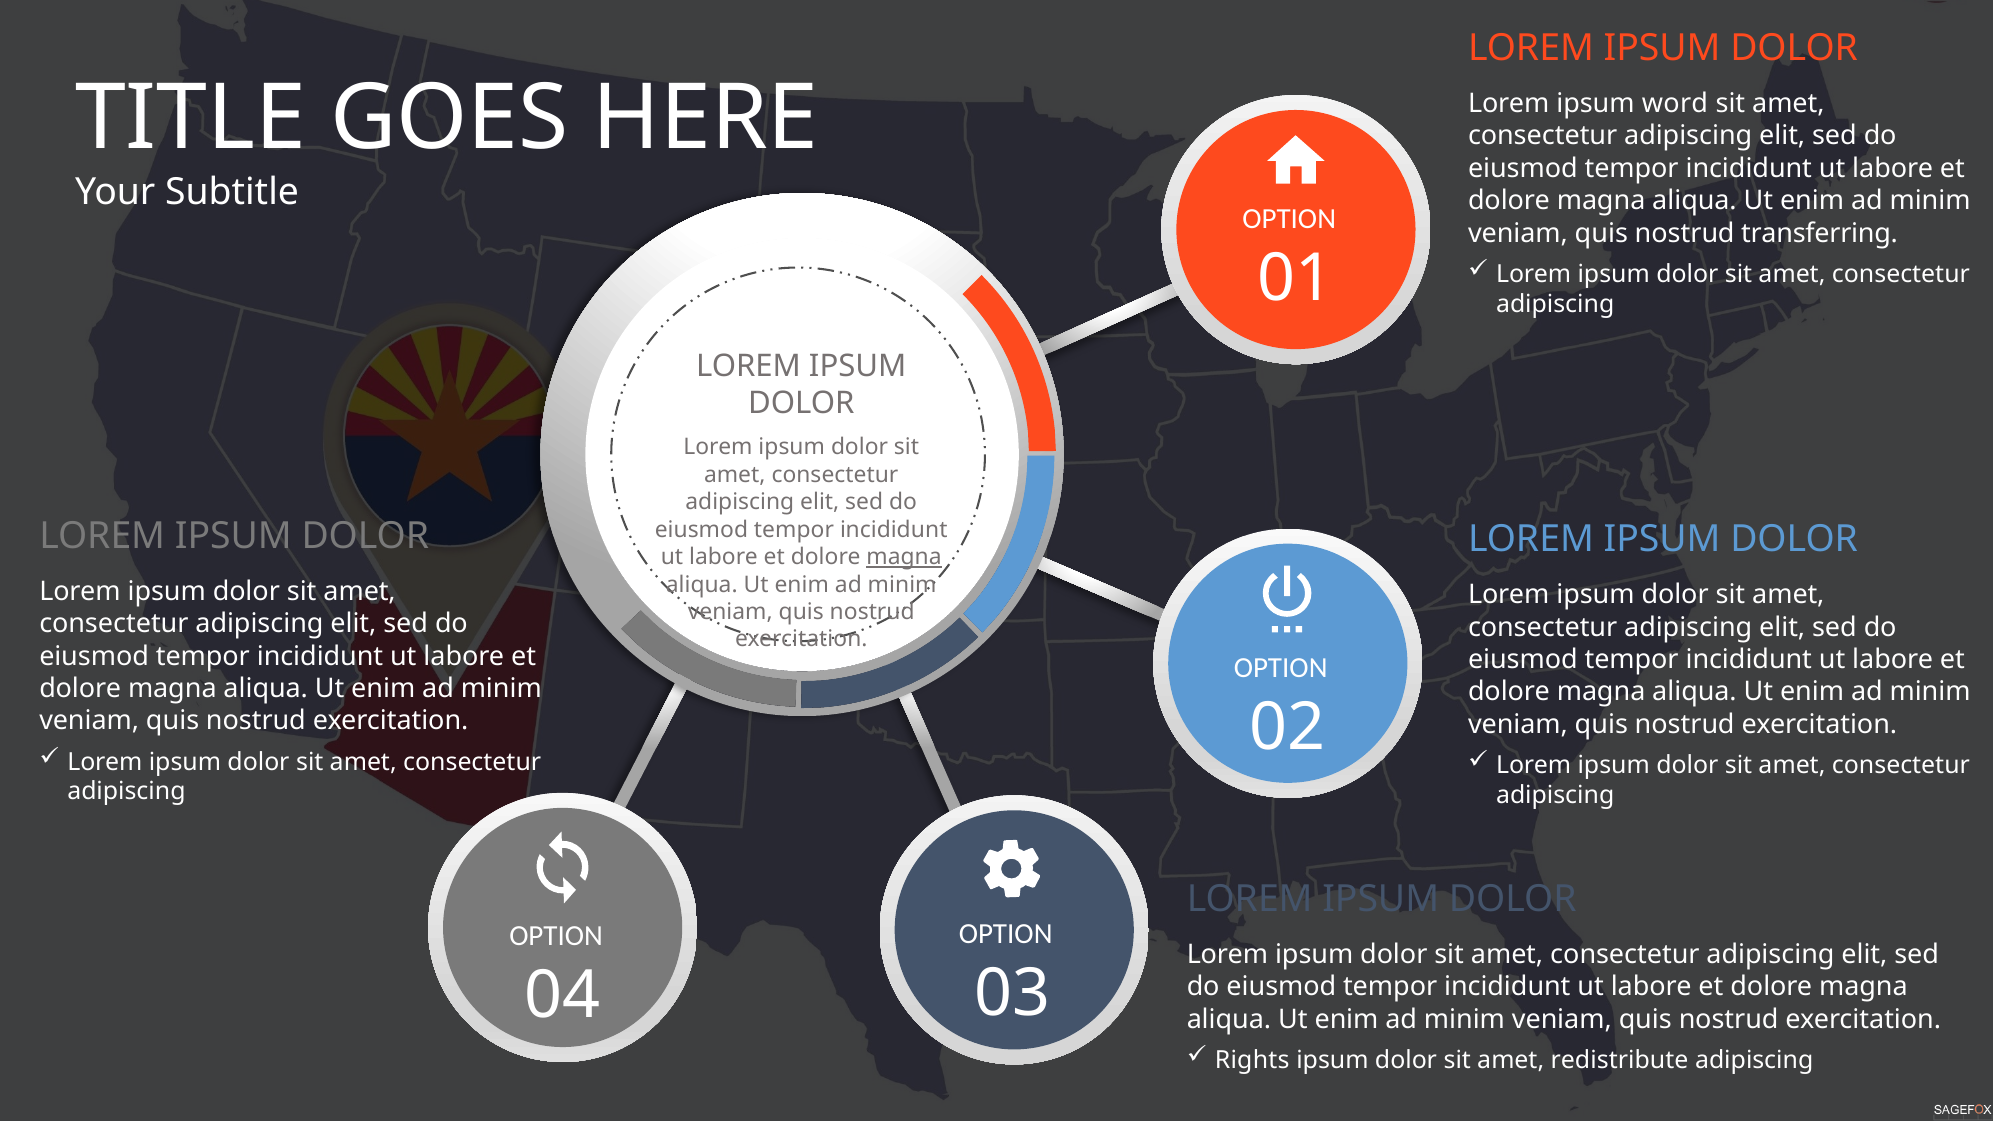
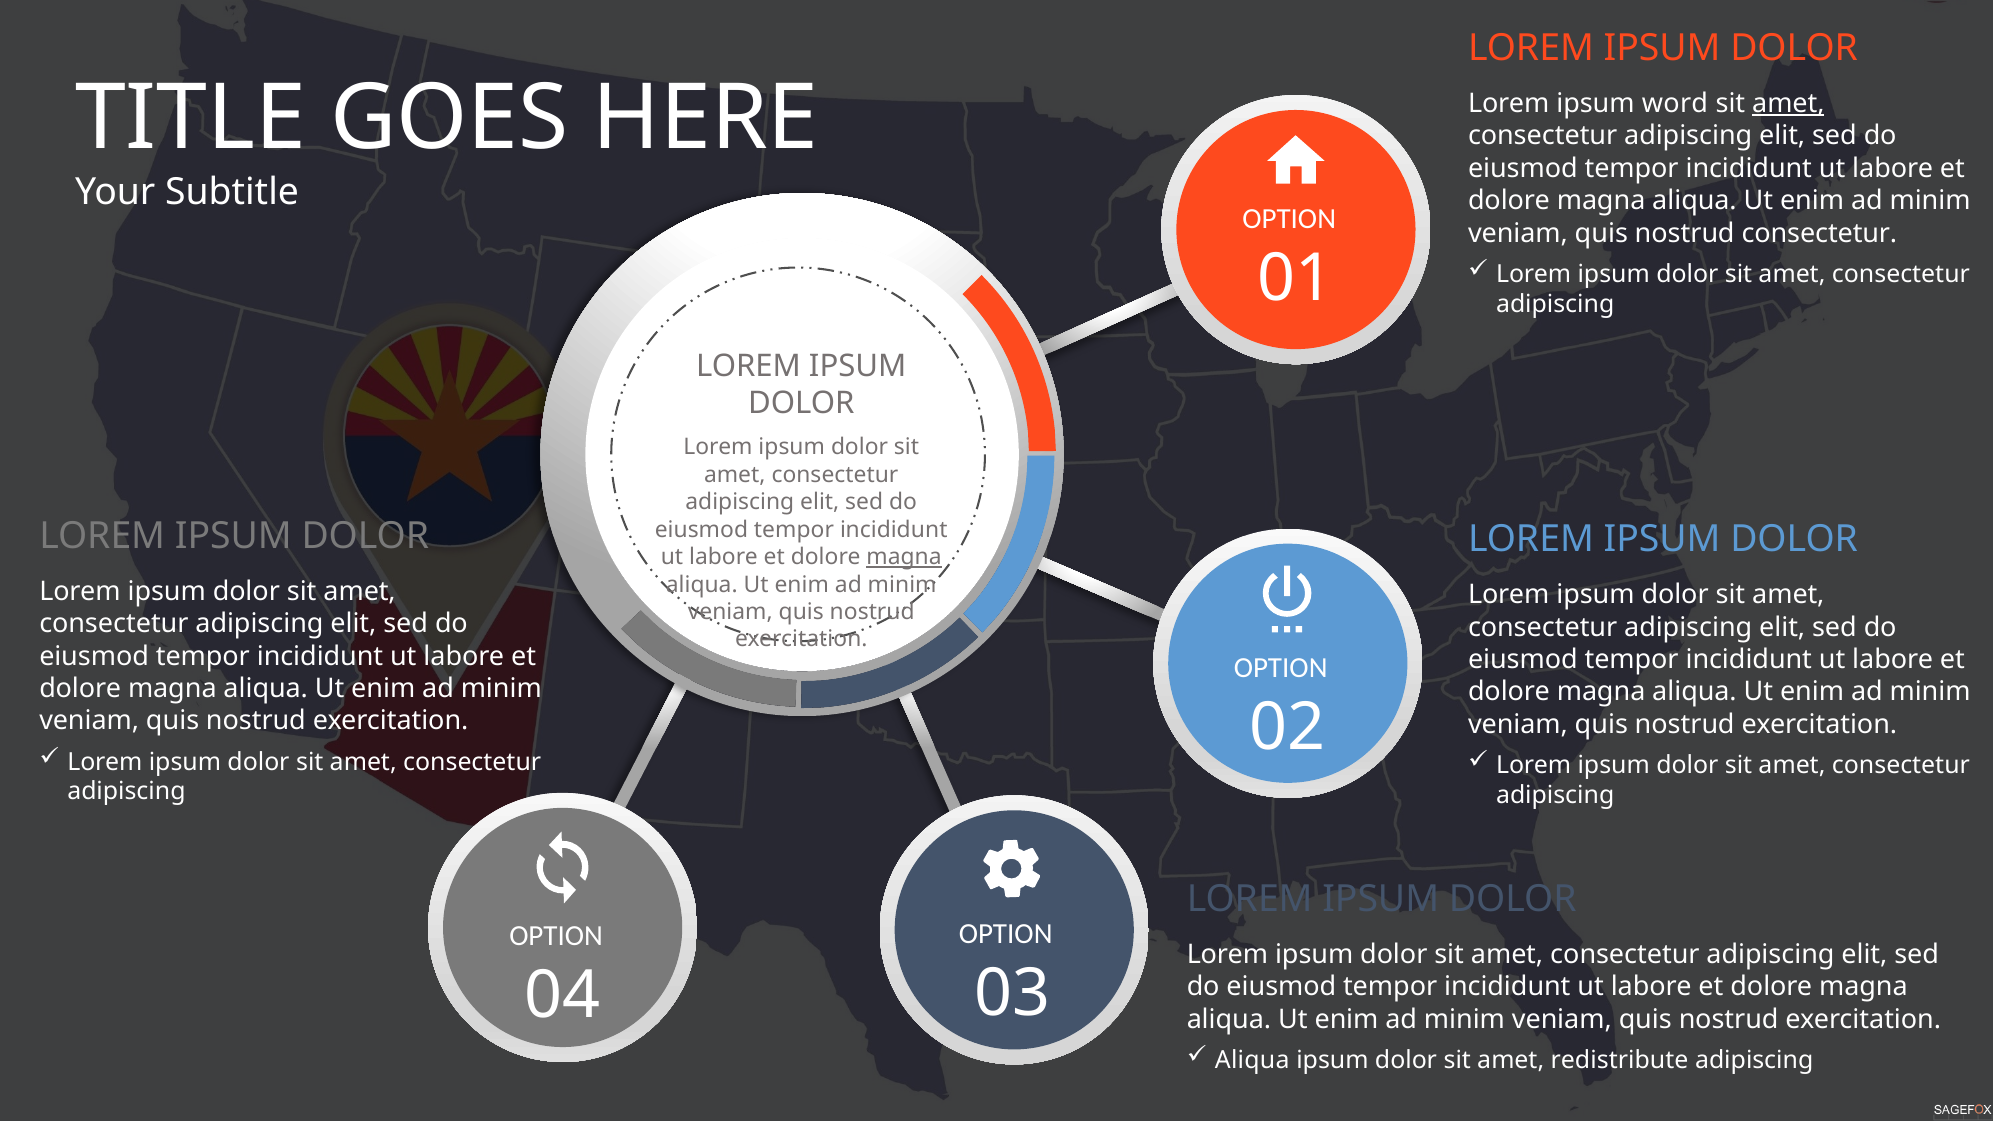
amet underline: none -> present (1788, 103)
nostrud transferring: transferring -> consectetur (1819, 233)
Rights: Rights -> Aliqua (1252, 1060)
